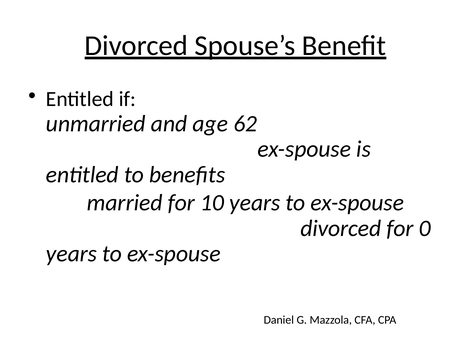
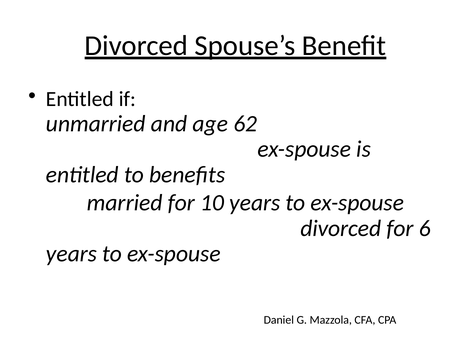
0: 0 -> 6 (425, 228)
